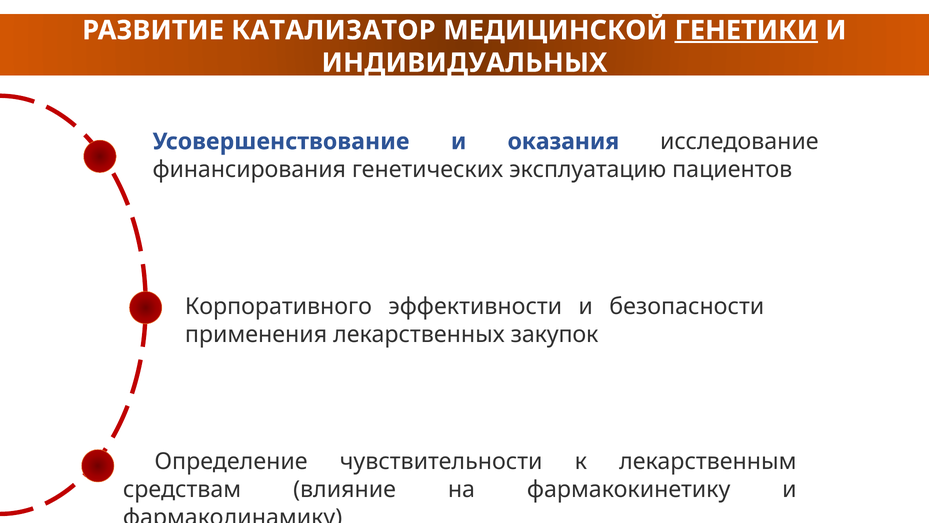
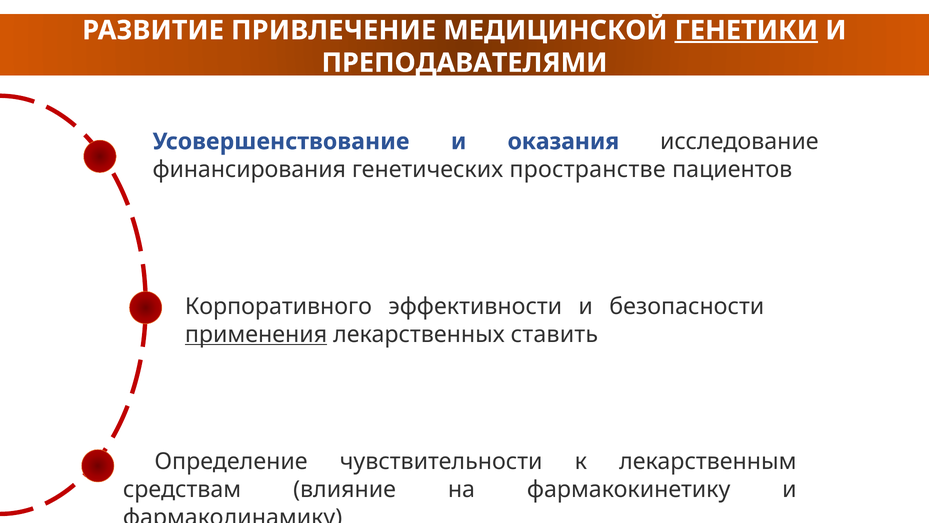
КАТАЛИЗАТОР: КАТАЛИЗАТОР -> ПРИВЛЕЧЕНИЕ (334, 30)
ИНДИВИДУАЛЬНЫХ: ИНДИВИДУАЛЬНЫХ -> ПРЕПОДАВАТЕЛЯМИ (465, 63)
эксплуатацию: эксплуатацию -> пространстве (588, 169)
применения underline: none -> present (256, 334)
закупок: закупок -> ставить (554, 334)
